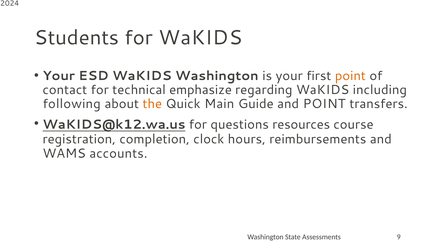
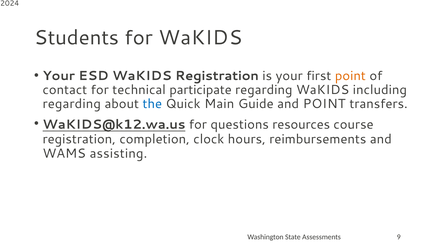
WaKIDS Washington: Washington -> Registration (217, 76)
emphasize: emphasize -> participate (201, 90)
following: following -> regarding (72, 104)
the colour: orange -> blue (152, 104)
accounts: accounts -> assisting (118, 153)
